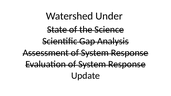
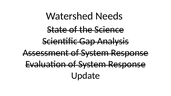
Under: Under -> Needs (109, 16)
